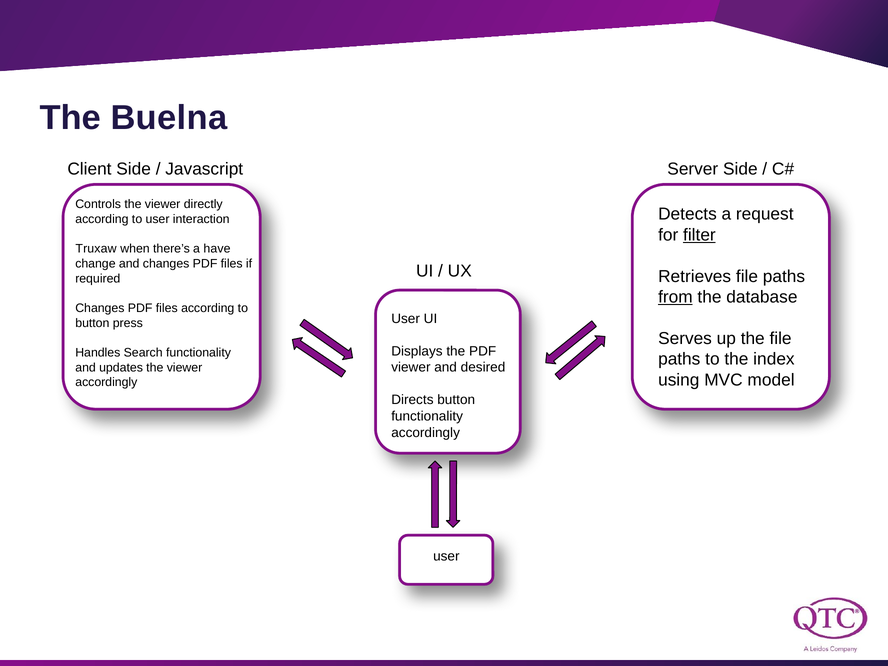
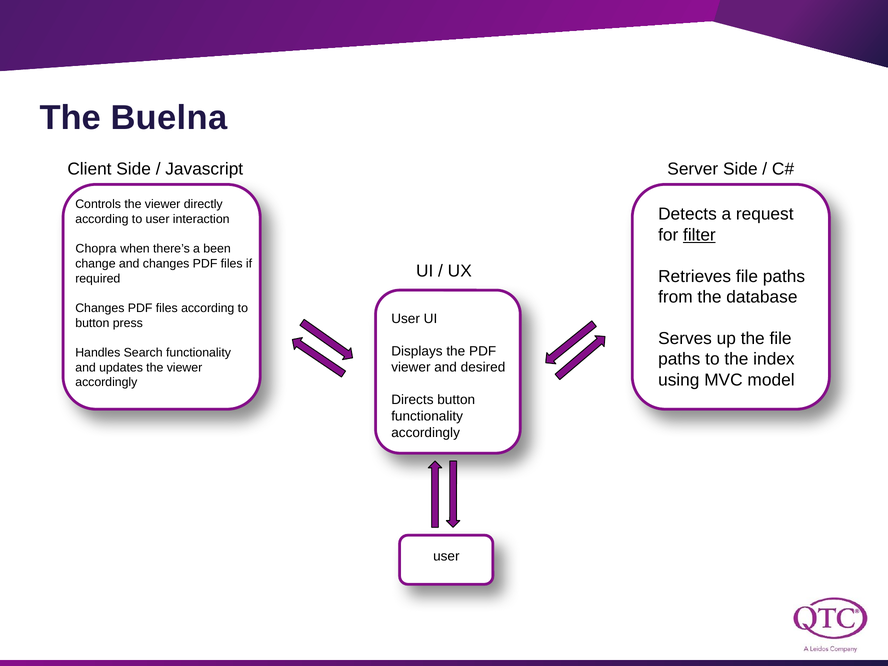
Truxaw: Truxaw -> Chopra (96, 249)
have: have -> been (217, 249)
from underline: present -> none (675, 297)
